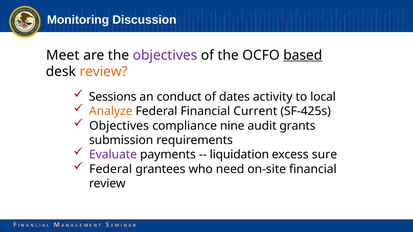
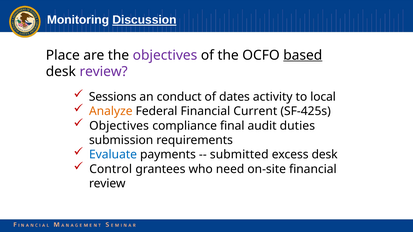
Discussion underline: none -> present (144, 20)
Meet: Meet -> Place (63, 55)
review colour: orange -> purple (104, 72)
nine: nine -> final (232, 126)
grants: grants -> duties (297, 126)
Evaluate colour: purple -> blue (113, 155)
liquidation: liquidation -> submitted (239, 155)
excess sure: sure -> desk (325, 155)
Federal: Federal -> Control (111, 169)
